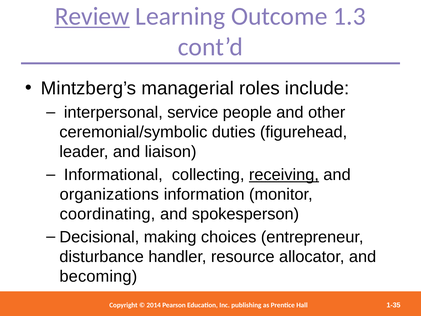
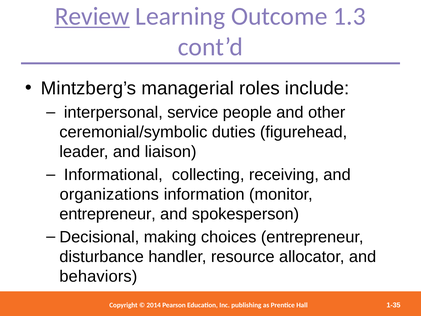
receiving underline: present -> none (284, 175)
coordinating: coordinating -> entrepreneur (108, 214)
becoming: becoming -> behaviors (98, 276)
